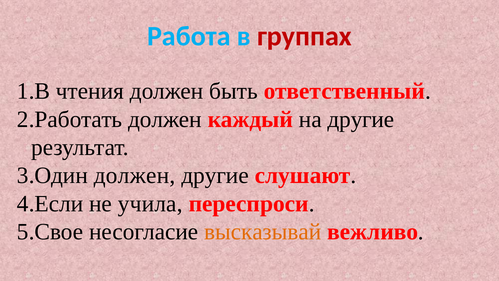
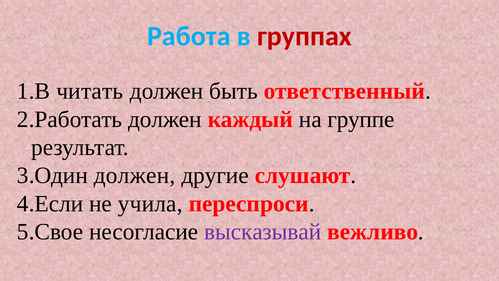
чтения: чтения -> читать (90, 91)
на другие: другие -> группе (361, 119)
высказывай colour: orange -> purple (263, 231)
